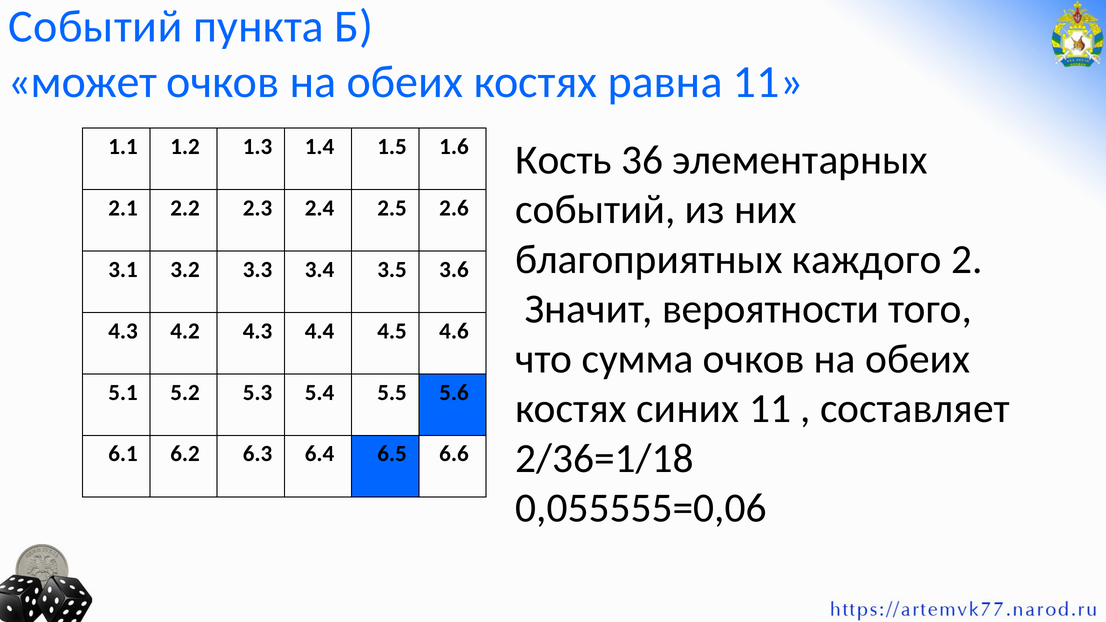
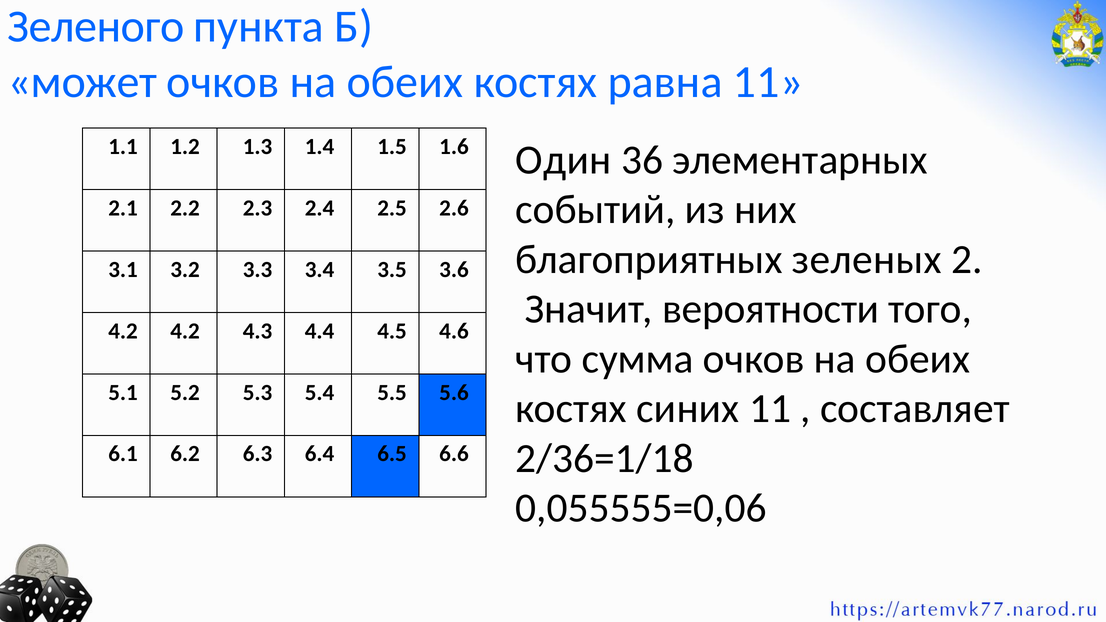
Событий: Событий -> Зеленого (96, 27)
Кость: Кость -> Один (563, 160)
каждого: каждого -> зеленых (867, 260)
4.3: 4.3 -> 4.2 (123, 331)
